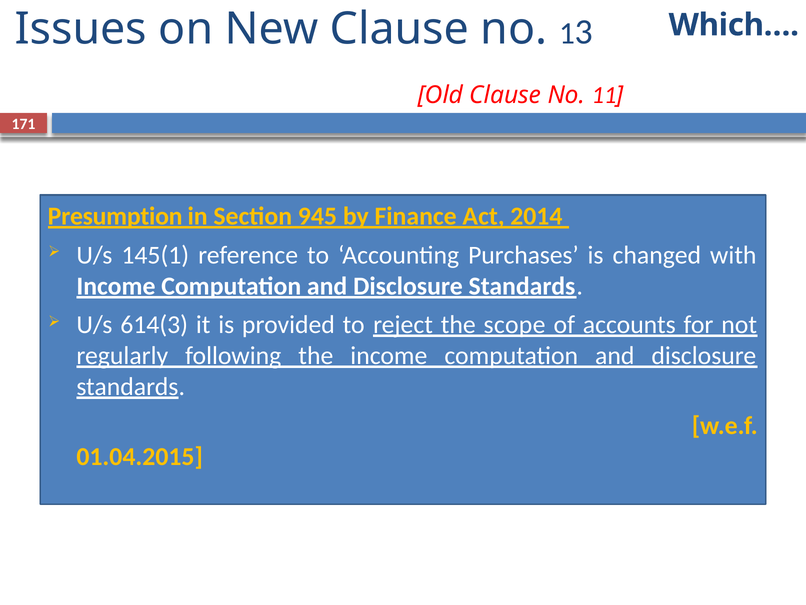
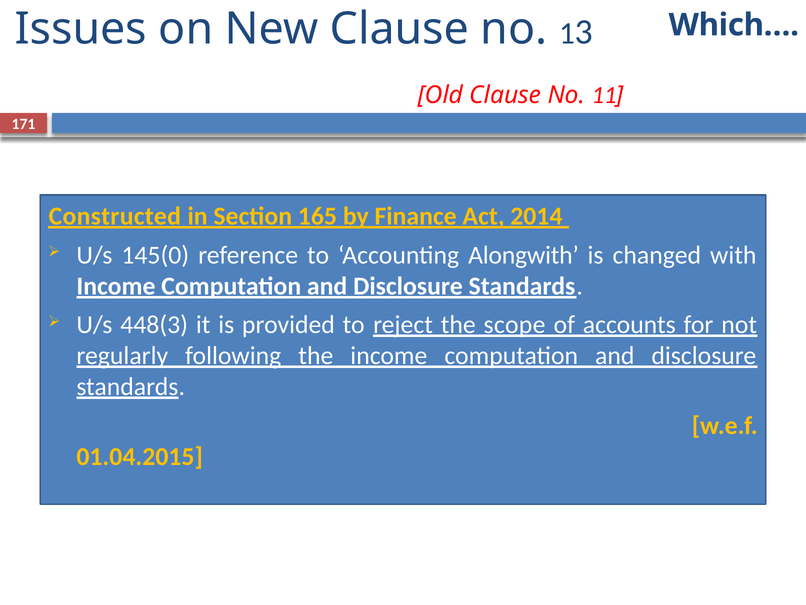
Presumption: Presumption -> Constructed (115, 216)
945: 945 -> 165 (317, 216)
145(1: 145(1 -> 145(0 (155, 255)
Purchases: Purchases -> Alongwith (524, 255)
614(3: 614(3 -> 448(3 (154, 325)
